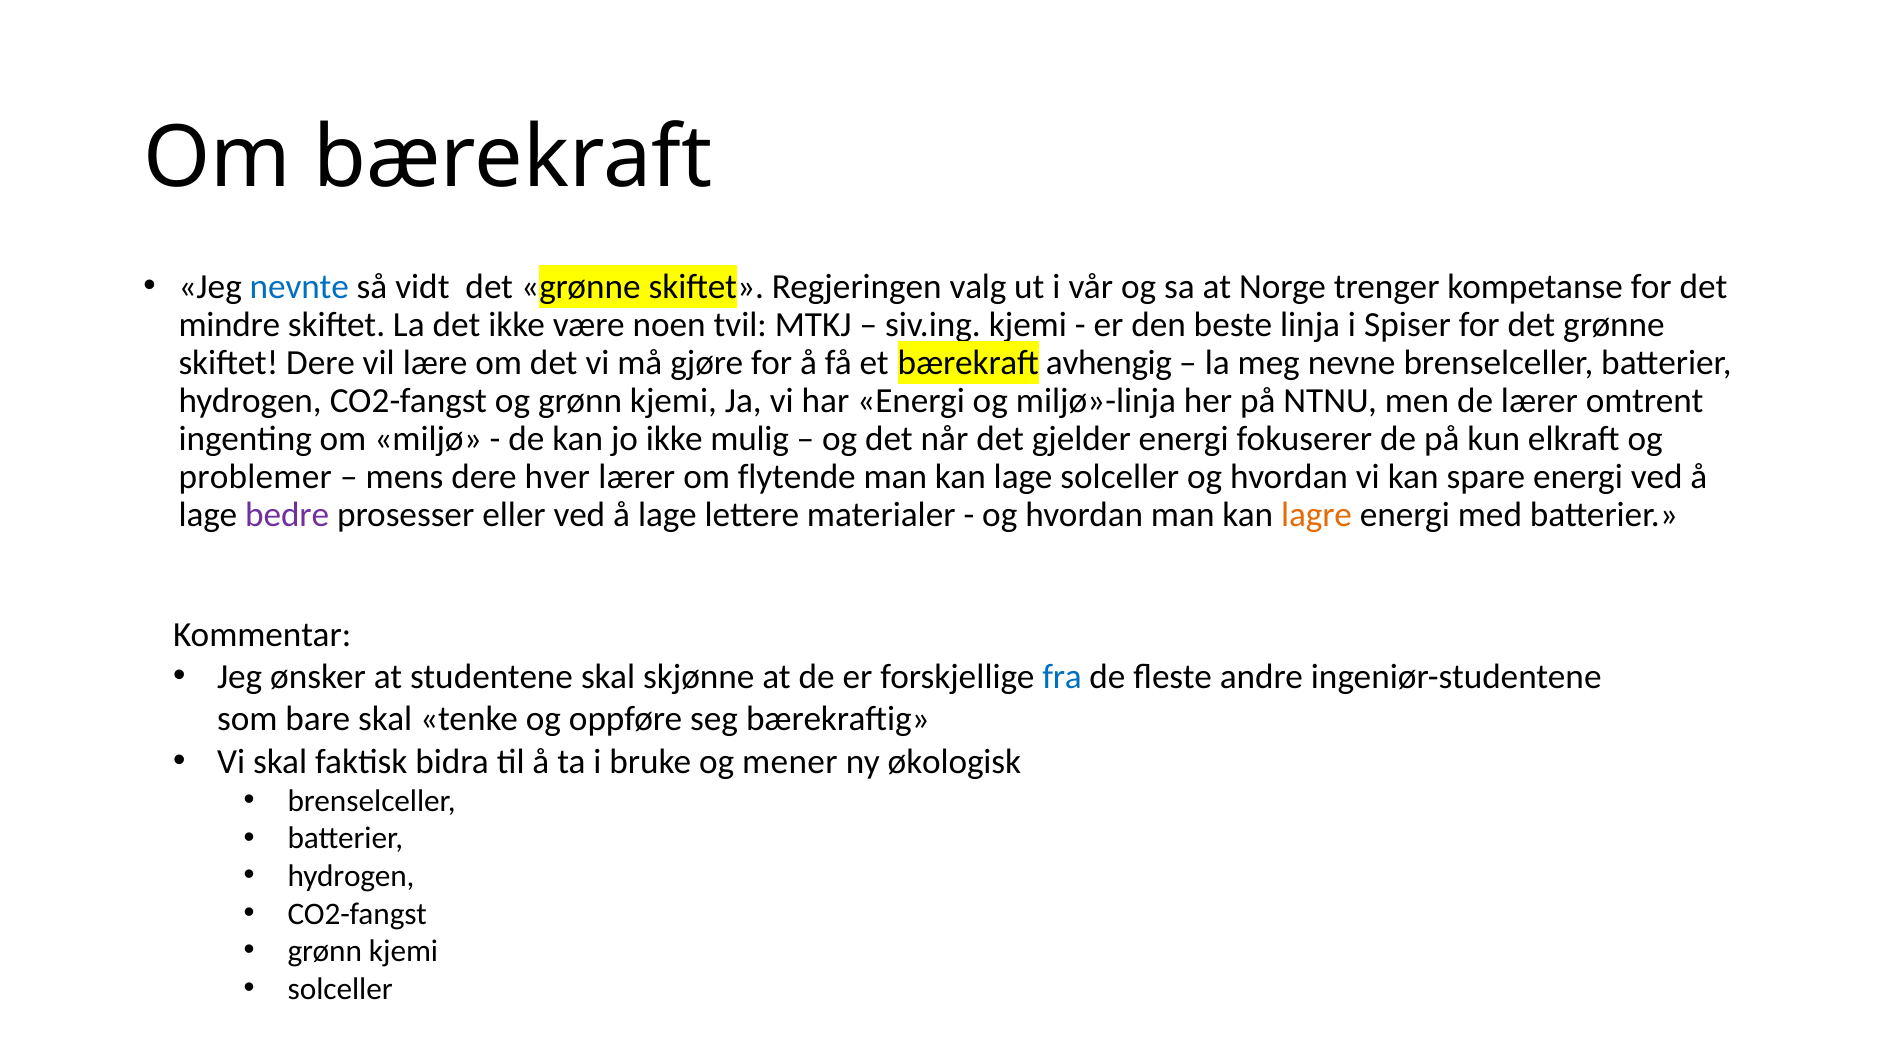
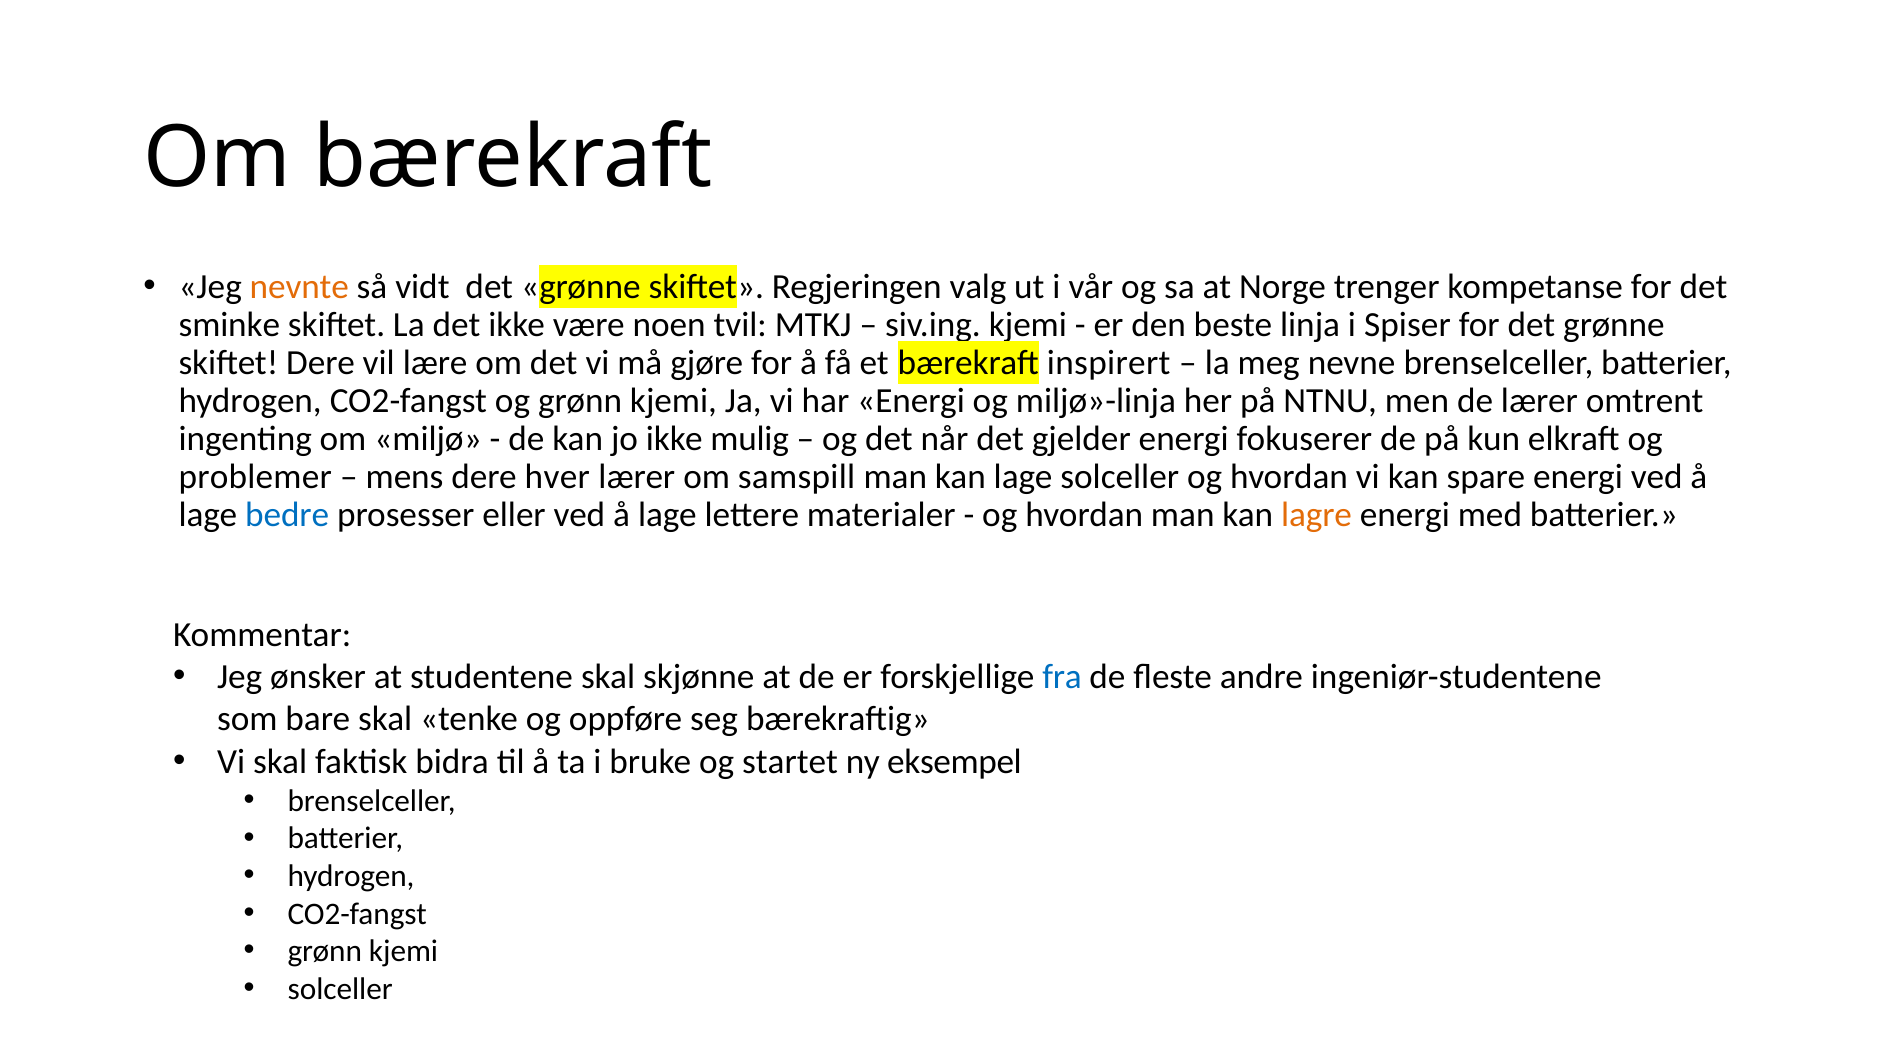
nevnte colour: blue -> orange (299, 287)
mindre: mindre -> sminke (229, 325)
avhengig: avhengig -> inspirert (1109, 363)
flytende: flytende -> samspill (797, 477)
bedre colour: purple -> blue (287, 515)
mener: mener -> startet (790, 762)
økologisk: økologisk -> eksempel (955, 762)
